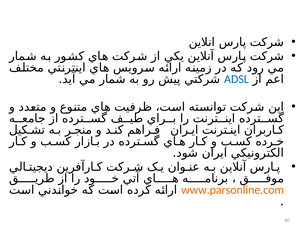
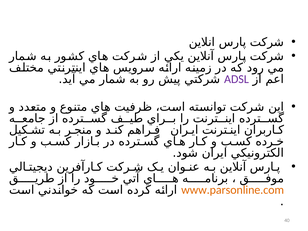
ADSL colour: blue -> purple (236, 79)
